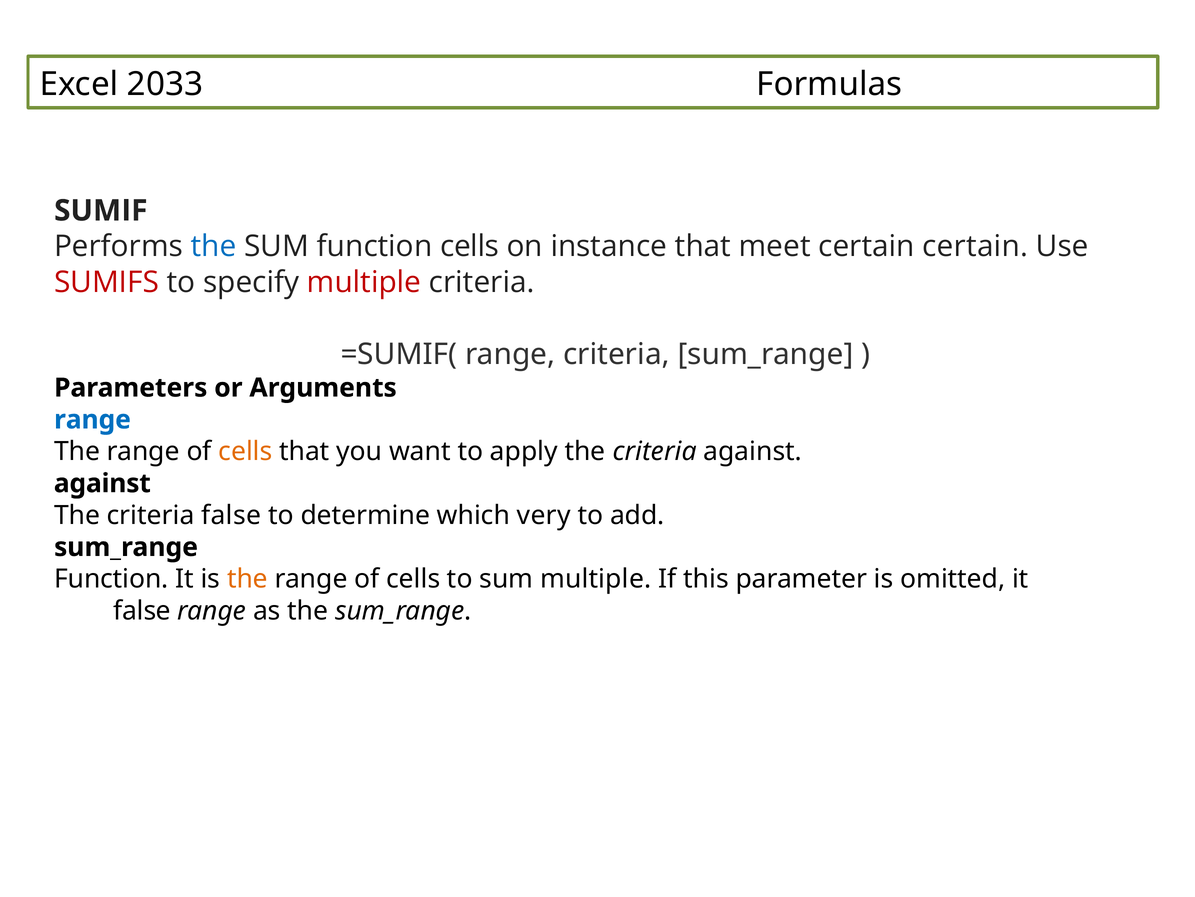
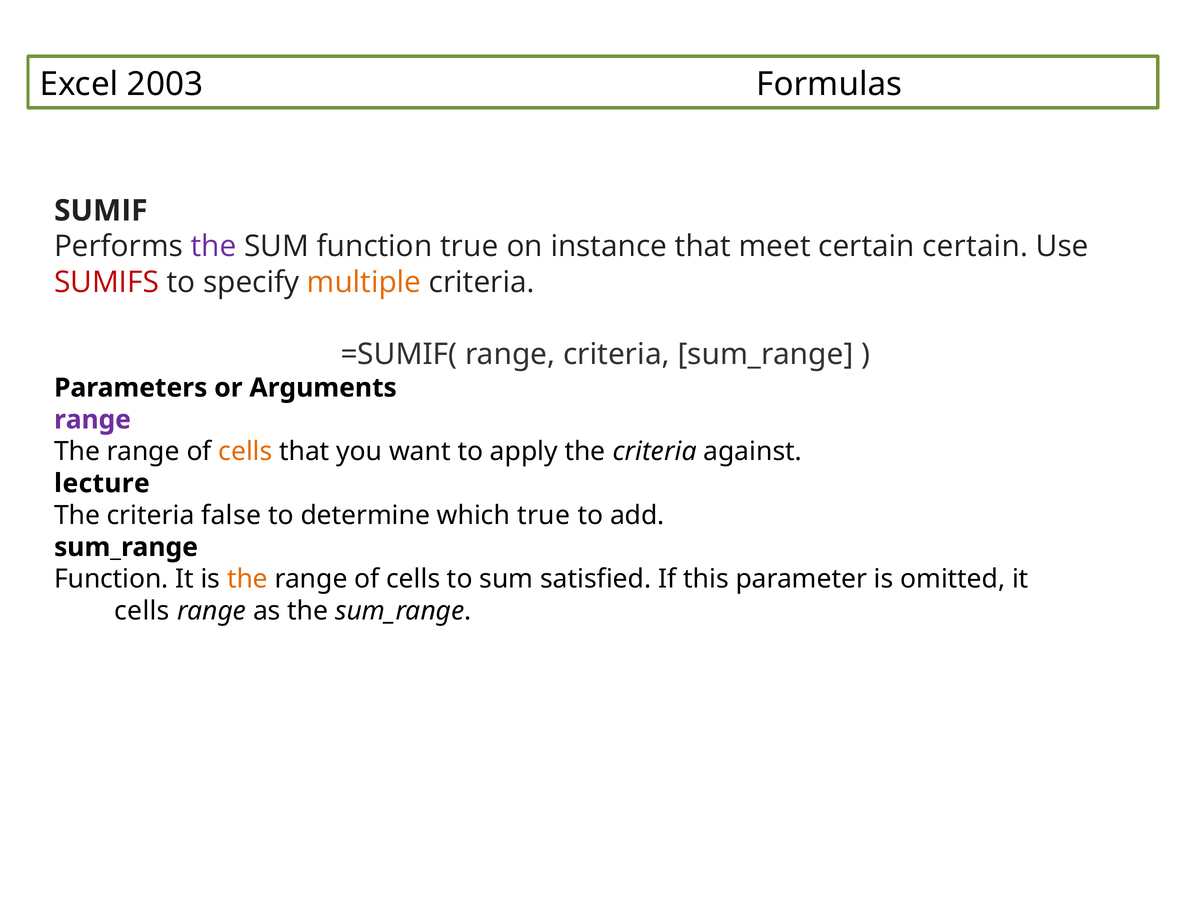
2033: 2033 -> 2003 (165, 84)
the colour: blue -> purple (214, 246)
function cells: cells -> true (469, 246)
multiple colour: red -> orange (364, 282)
range colour: blue -> purple (93, 419)
against: against -> lecture (102, 483)
which very: very -> true (544, 515)
sum multiple: multiple -> satisfied (596, 579)
false: false -> cells (142, 610)
